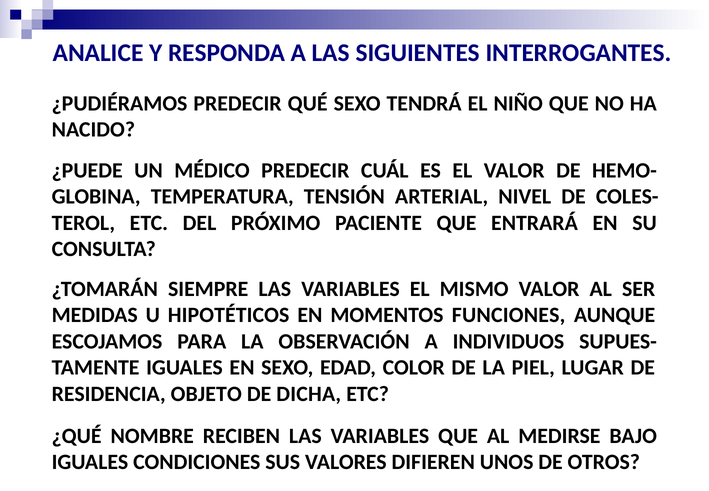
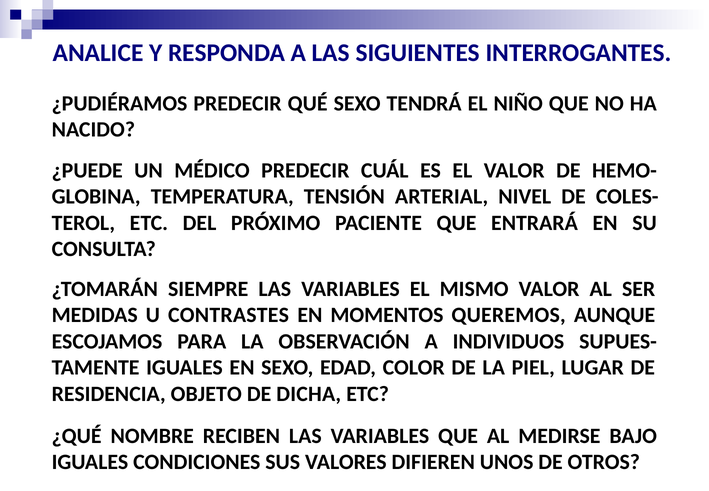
HIPOTÉTICOS: HIPOTÉTICOS -> CONTRASTES (229, 315)
FUNCIONES: FUNCIONES -> QUEREMOS (509, 315)
